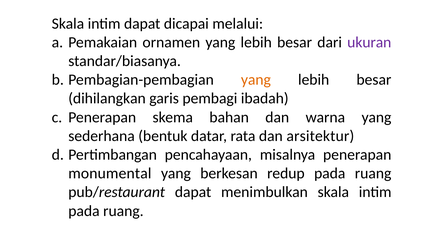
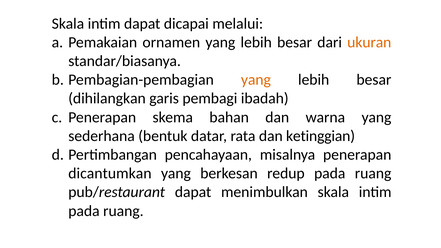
ukuran colour: purple -> orange (369, 42)
arsitektur: arsitektur -> ketinggian (321, 136)
monumental: monumental -> dicantumkan (110, 174)
